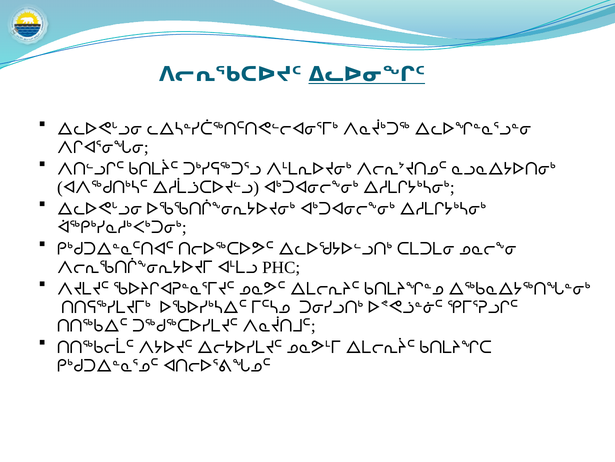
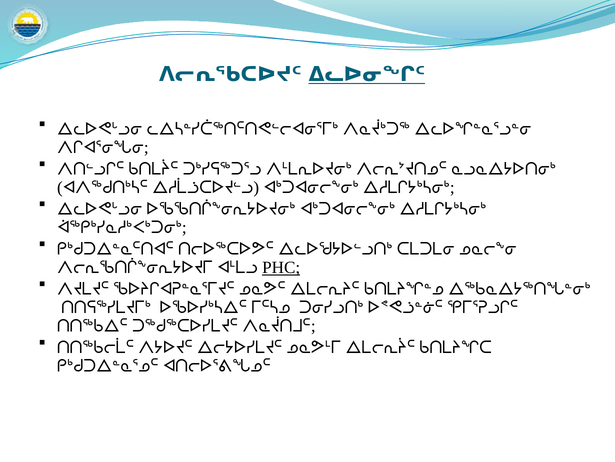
PHC underline: none -> present (281, 267)
